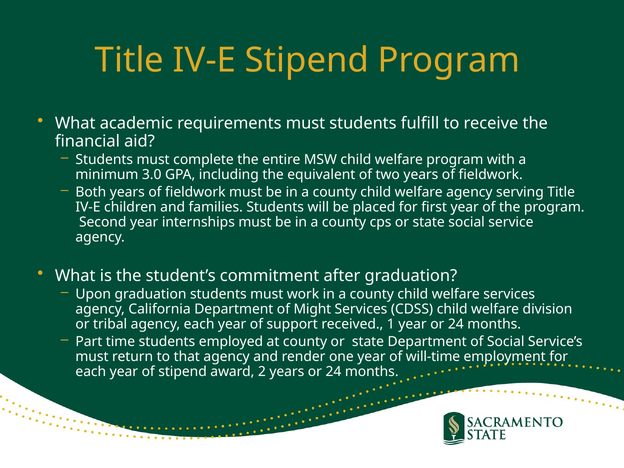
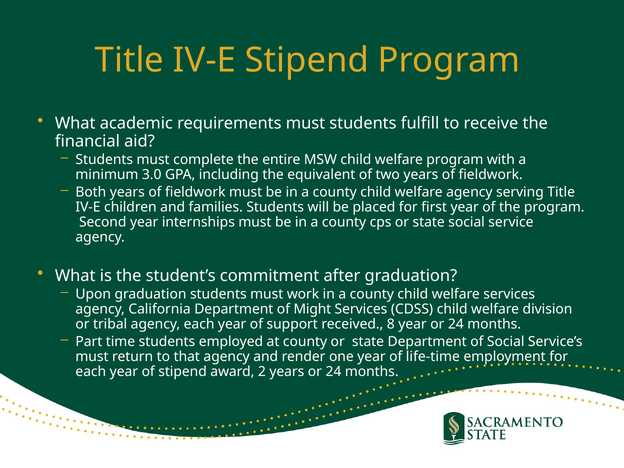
1: 1 -> 8 (391, 324)
will-time: will-time -> life-time (433, 357)
